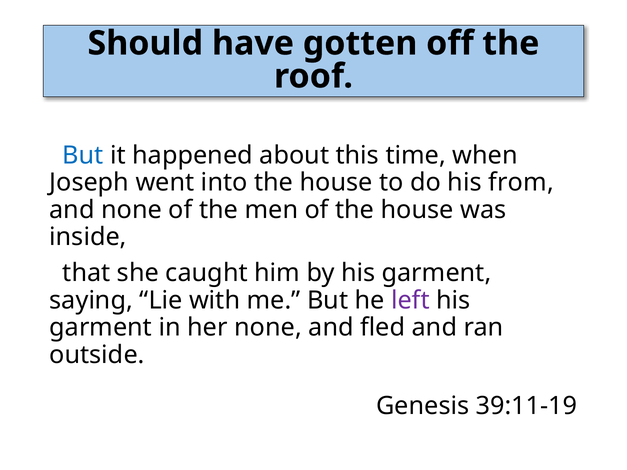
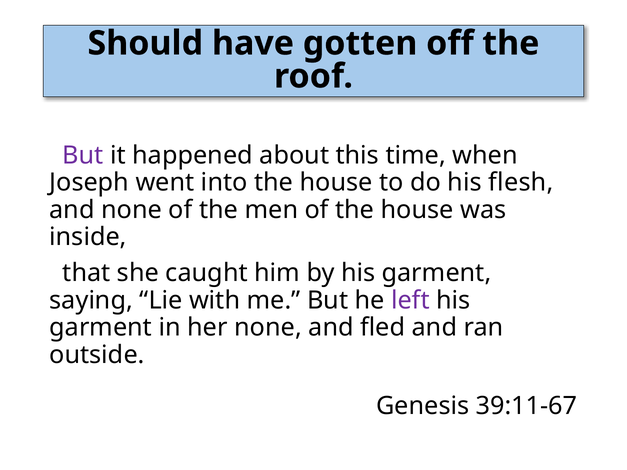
But colour: blue -> purple (83, 155)
from: from -> flesh (521, 183)
39:11-19: 39:11-19 -> 39:11-67 (527, 406)
